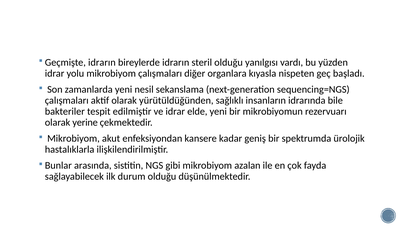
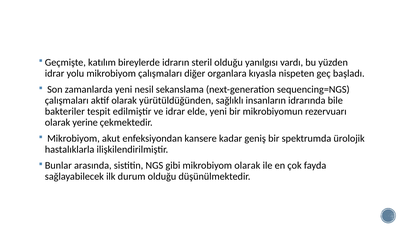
idrarın: idrarın -> katılım (102, 62)
mikrobiyom azalan: azalan -> olarak (247, 166)
